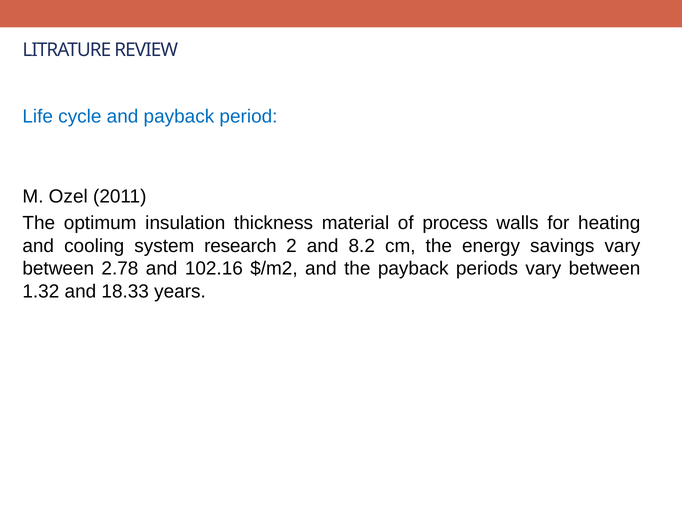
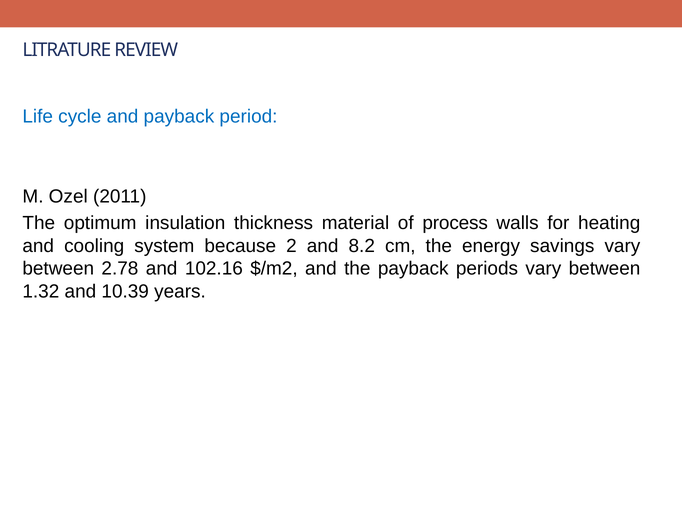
research: research -> because (240, 246)
18.33: 18.33 -> 10.39 (125, 291)
